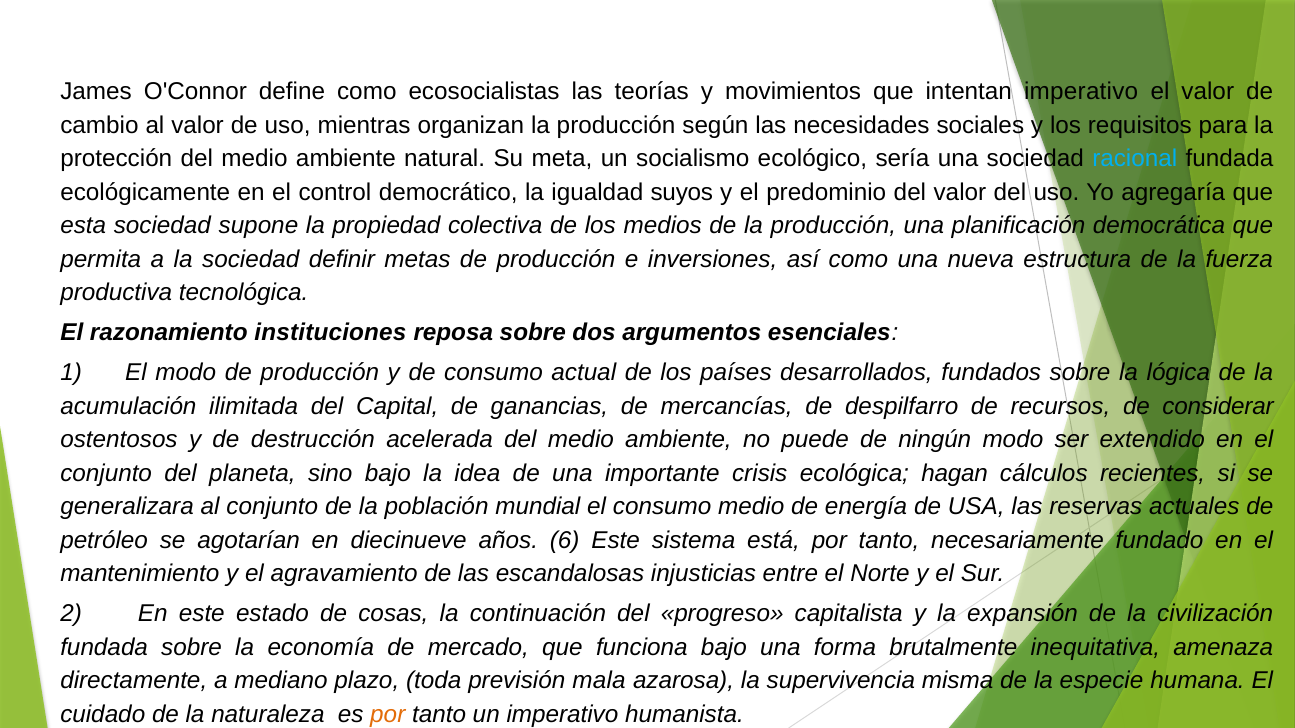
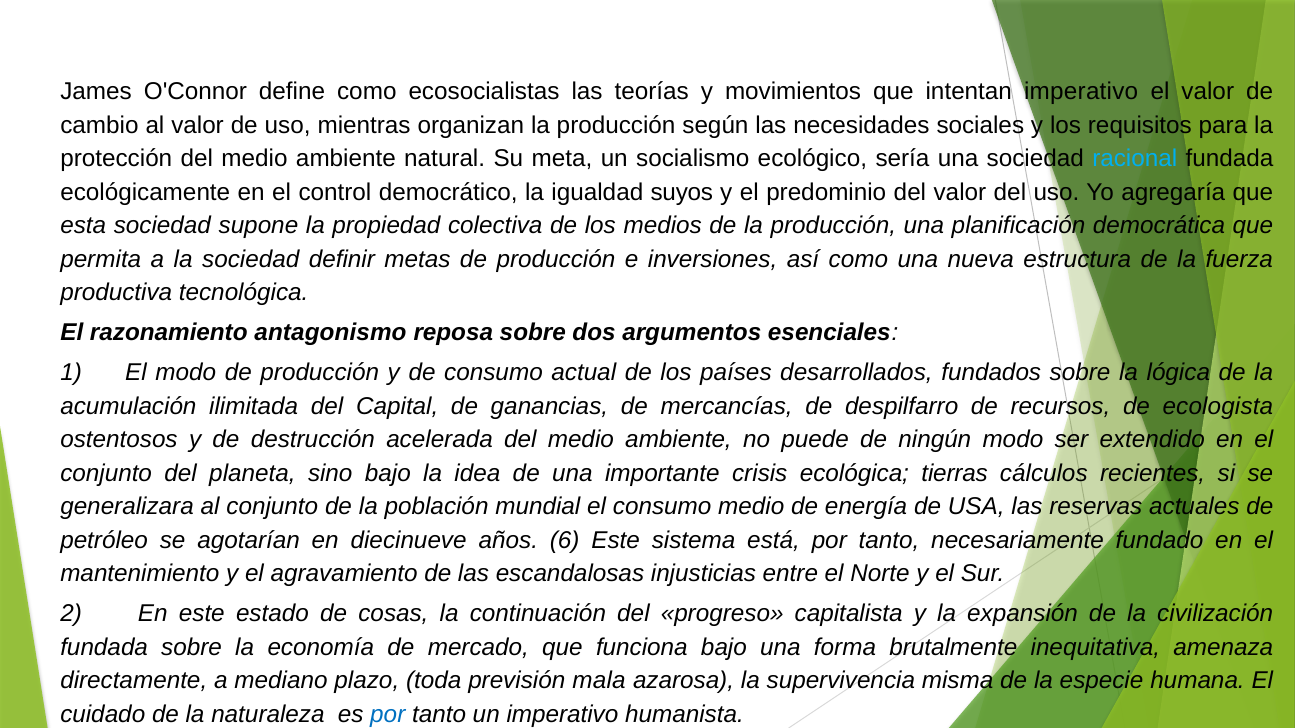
instituciones: instituciones -> antagonismo (330, 333)
considerar: considerar -> ecologista (1218, 407)
hagan: hagan -> tierras (955, 474)
por colour: orange -> blue (388, 715)
